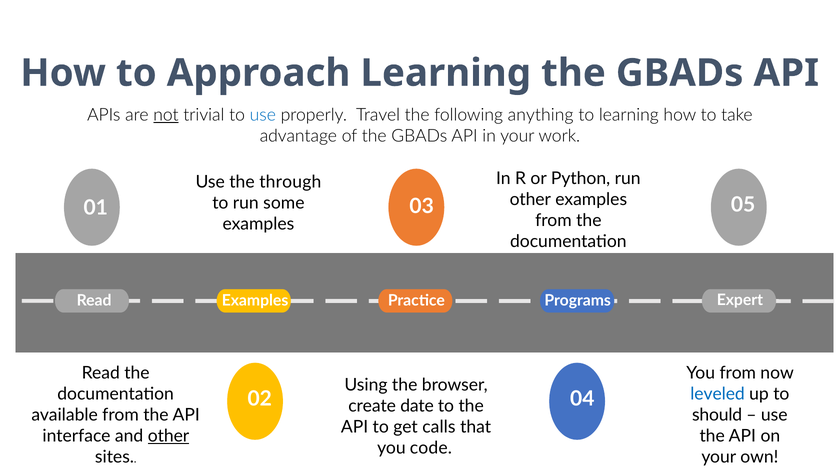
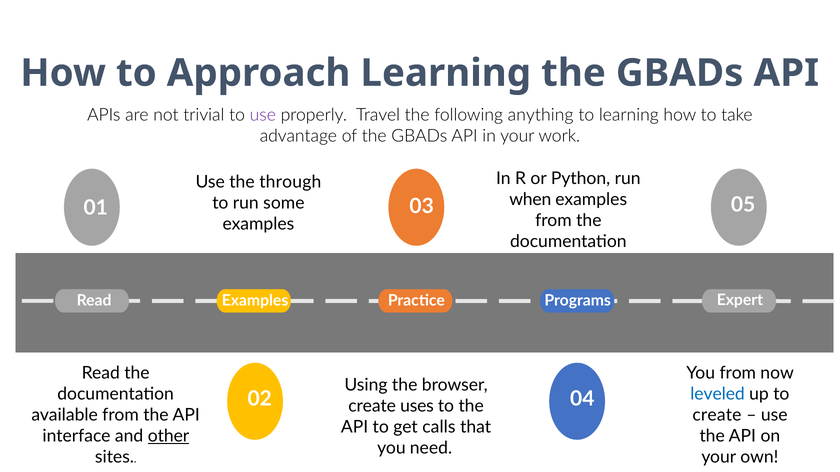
not underline: present -> none (166, 115)
use colour: blue -> purple (263, 115)
other: other -> when (530, 200)
date: date -> uses (417, 406)
should: should -> create (717, 415)
code: code -> need (431, 448)
